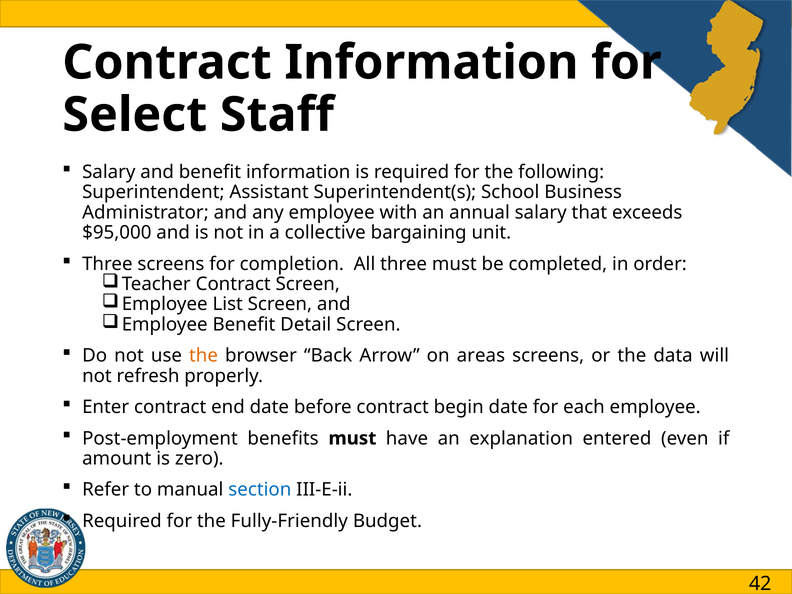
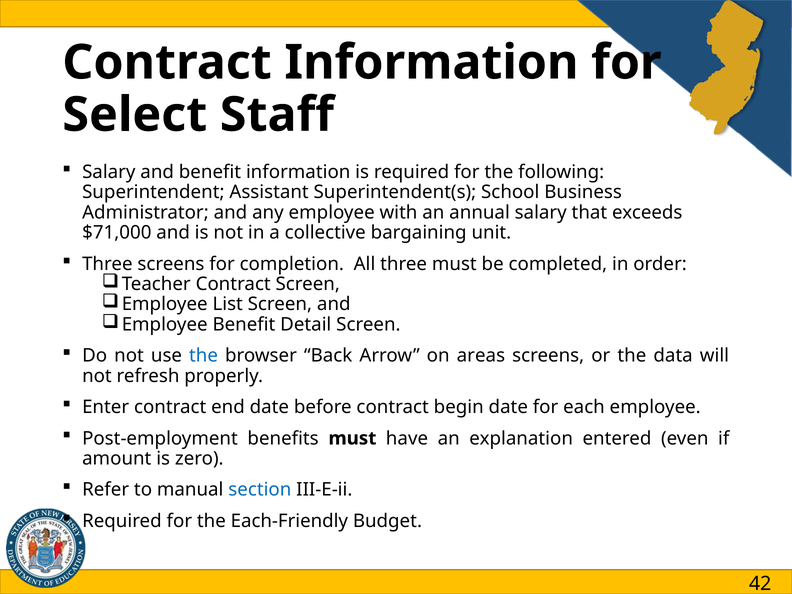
$95,000: $95,000 -> $71,000 (117, 233)
the colour: orange -> blue (204, 356)
Fully-Friendly: Fully-Friendly -> Each-Friendly (289, 521)
